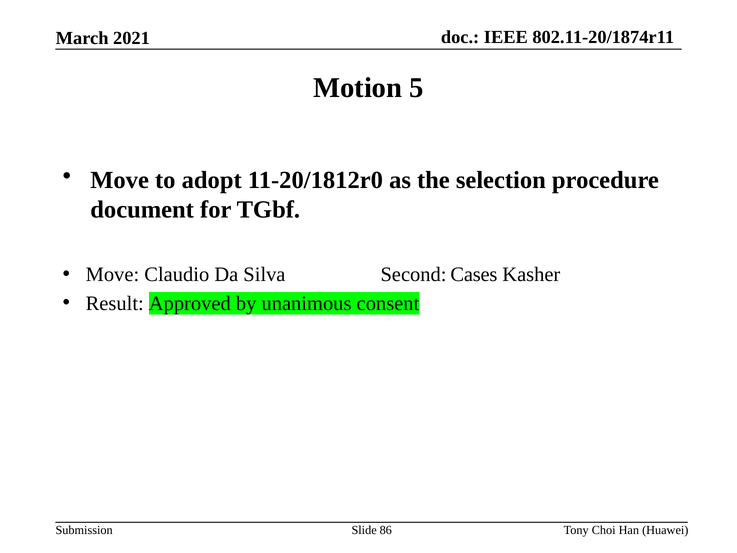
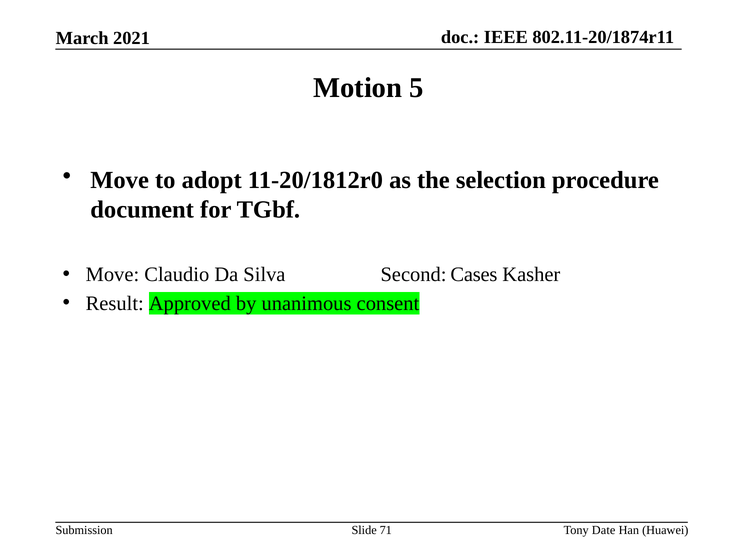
86: 86 -> 71 (386, 530)
Choi: Choi -> Date (604, 530)
